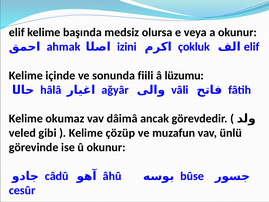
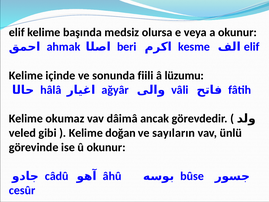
izini: izini -> beri (127, 47)
çokluk: çokluk -> kesme (194, 47)
çözüp: çözüp -> doğan (120, 133)
muzafun: muzafun -> sayıların (174, 133)
